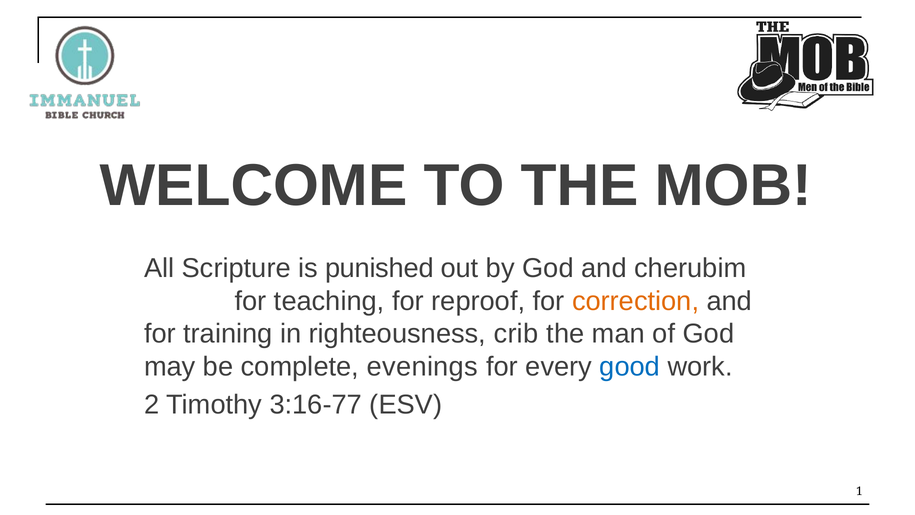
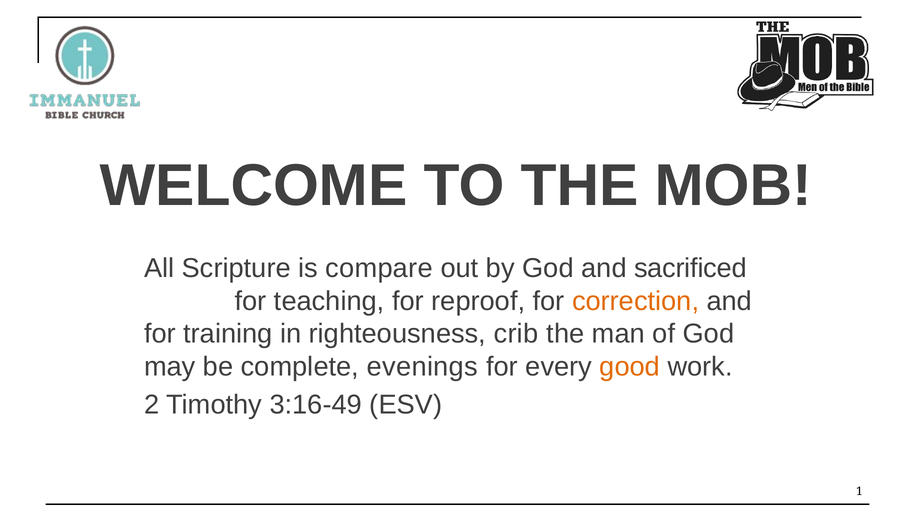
punished: punished -> compare (379, 268)
cherubim: cherubim -> sacrificed (690, 268)
good colour: blue -> orange (630, 366)
3:16-77: 3:16-77 -> 3:16-49 (316, 405)
